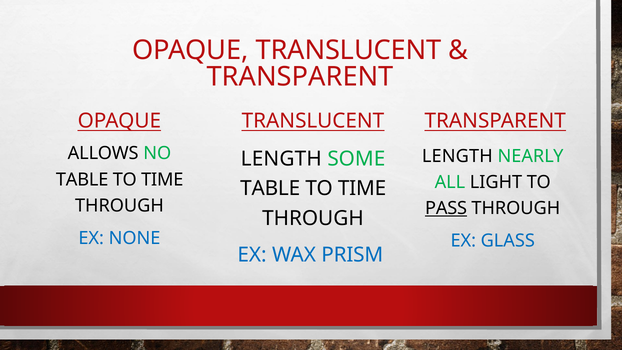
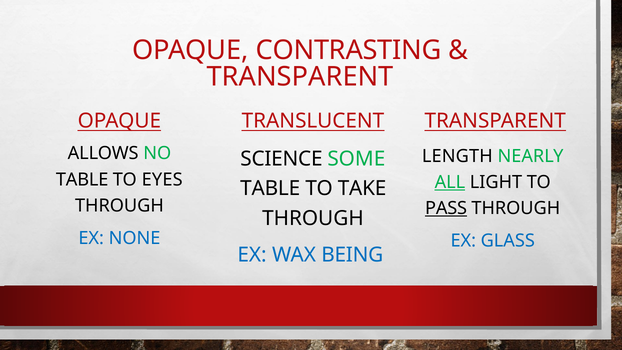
OPAQUE TRANSLUCENT: TRANSLUCENT -> CONTRASTING (349, 50)
LENGTH: LENGTH -> SCIENCE (281, 159)
TIME: TIME -> EYES (162, 180)
ALL underline: none -> present (450, 182)
TIME: TIME -> TAKE (362, 188)
PRISM: PRISM -> BEING (352, 255)
